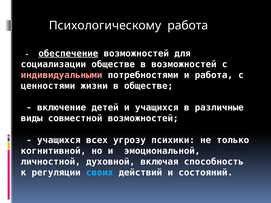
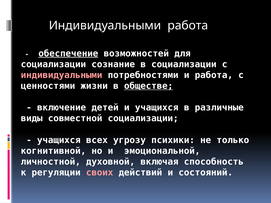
Психологическому: Психологическому -> Индивидуальными (105, 26)
социализации обществе: обществе -> сознание (113, 64)
в возможностей: возможностей -> социализации (184, 64)
обществе underline: none -> present (149, 86)
совместной возможностей: возможностей -> социализации (143, 119)
своих colour: light blue -> pink (100, 173)
